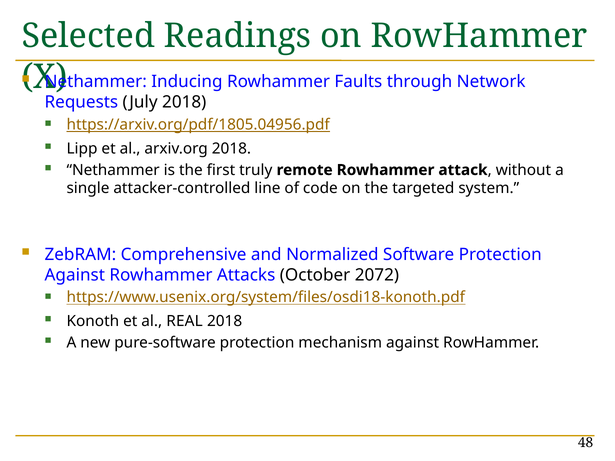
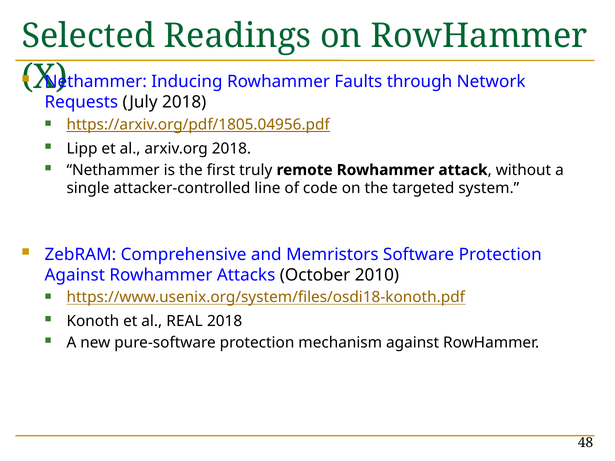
Normalized: Normalized -> Memristors (332, 255)
2072: 2072 -> 2010 (377, 275)
